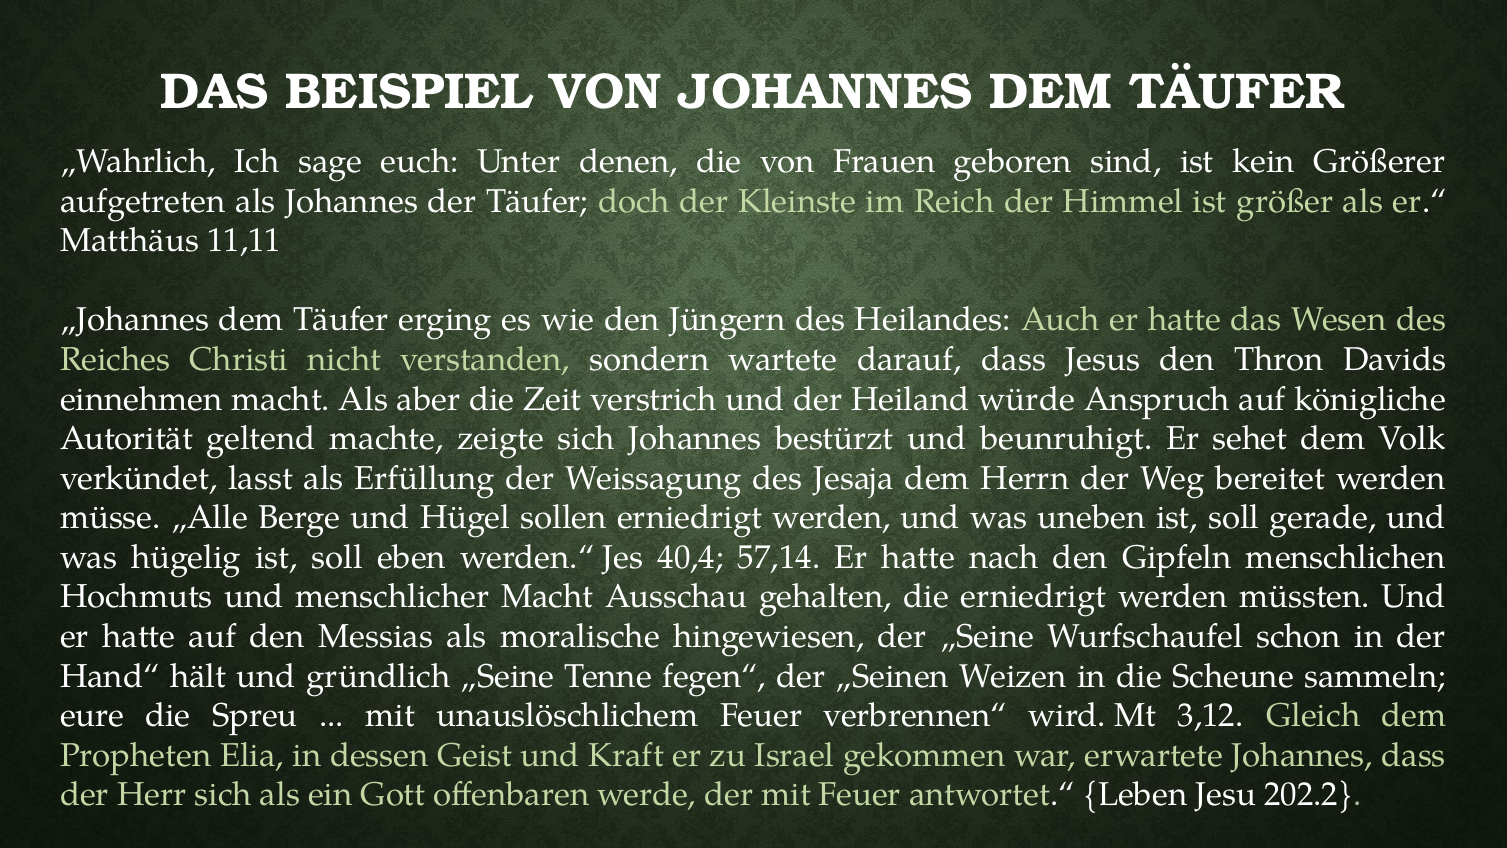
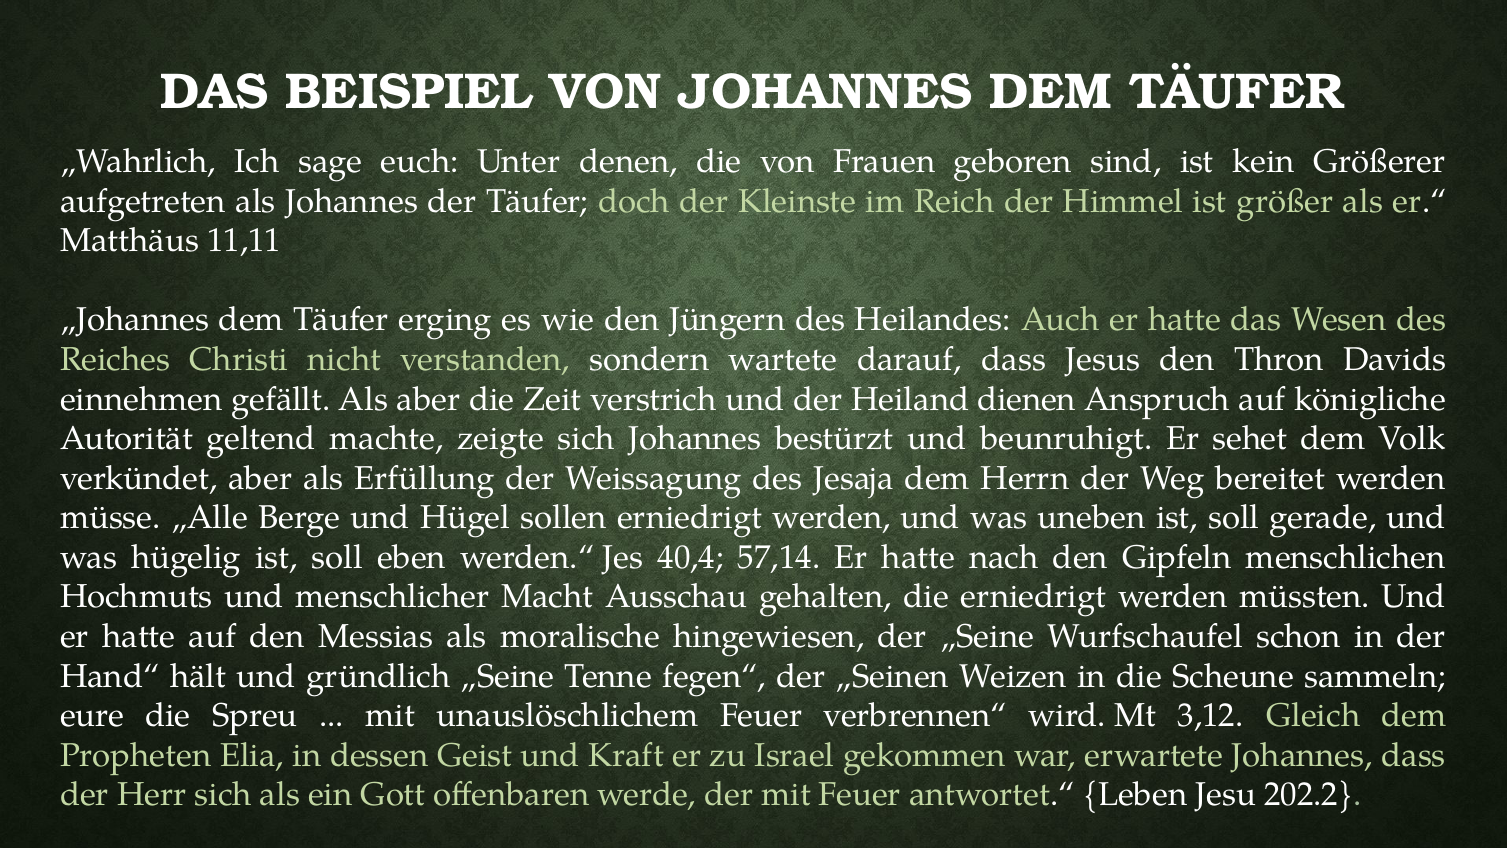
einnehmen macht: macht -> gefällt (281, 399)
würde: würde -> dienen (1027, 399)
verkündet lasst: lasst -> aber (260, 478)
